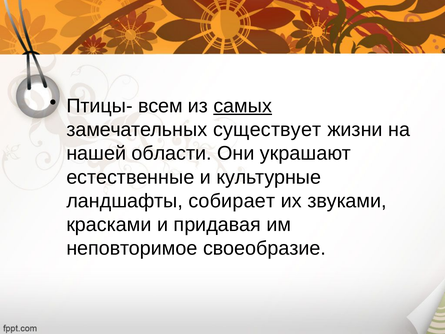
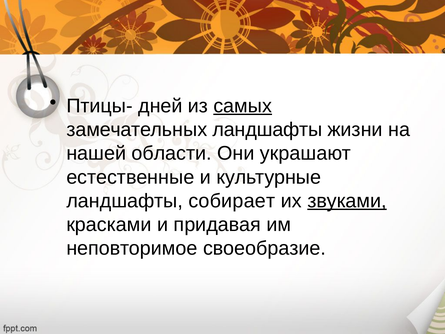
всем: всем -> дней (160, 106)
замечательных существует: существует -> ландшафты (267, 130)
звуками underline: none -> present (347, 201)
